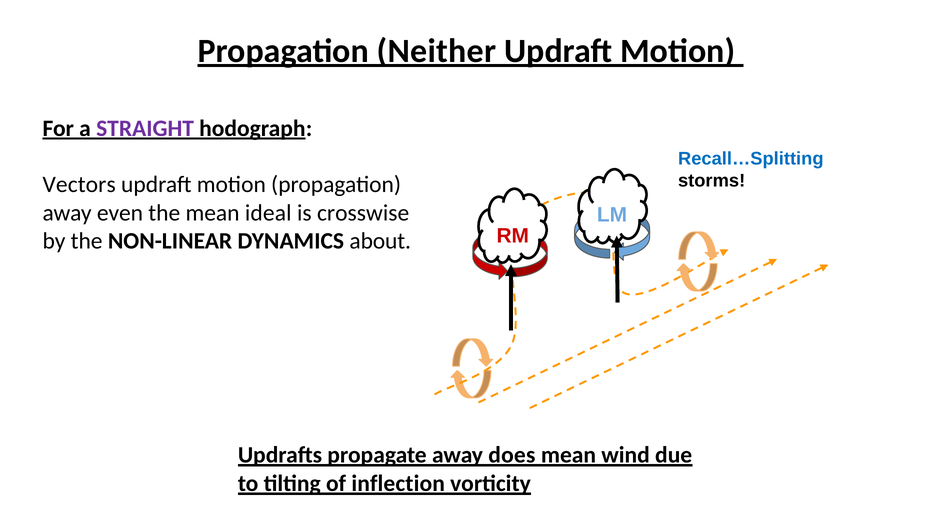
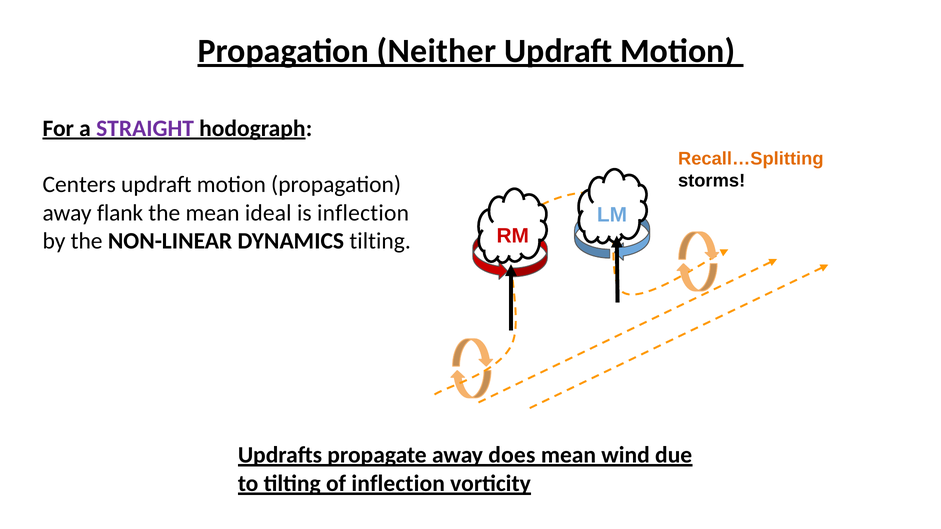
Recall…Splitting colour: blue -> orange (751, 159)
Vectors: Vectors -> Centers (79, 185)
even: even -> flank (120, 213)
is crosswise: crosswise -> inflection (363, 213)
DYNAMICS about: about -> tilting (380, 241)
